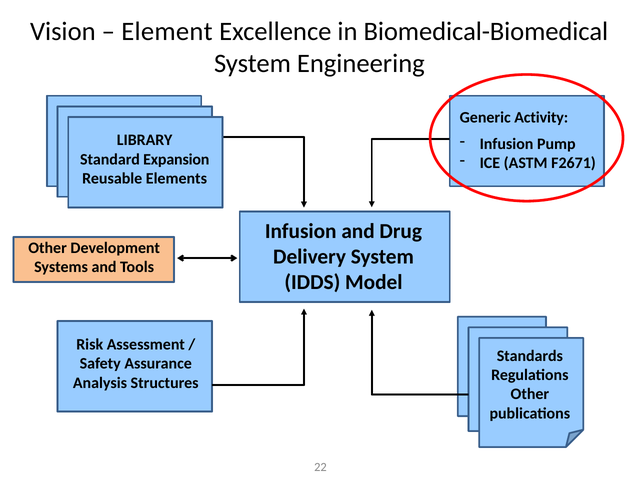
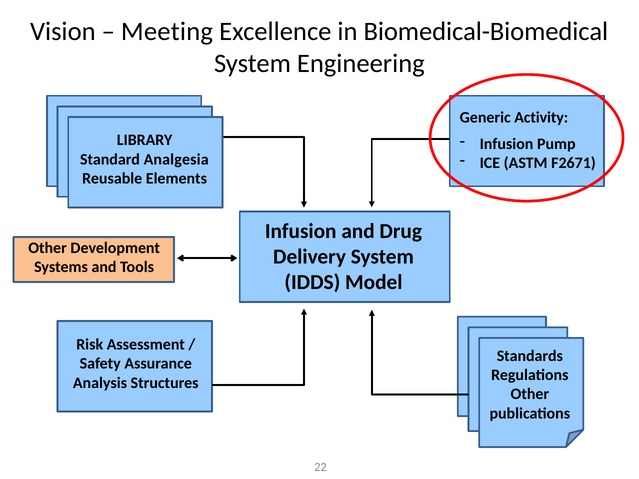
Element: Element -> Meeting (167, 32)
Expansion: Expansion -> Analgesia (176, 159)
